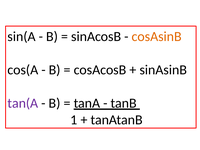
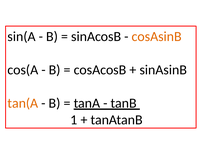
tan(A colour: purple -> orange (23, 103)
